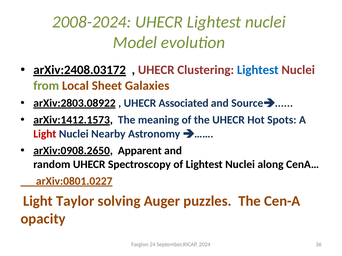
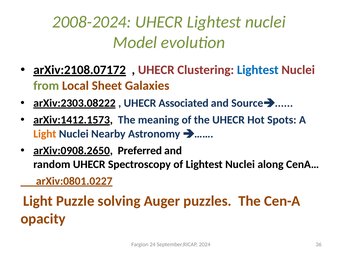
arXiv:2408.03172: arXiv:2408.03172 -> arXiv:2108.07172 (80, 70)
arXiv:2803.08922: arXiv:2803.08922 -> arXiv:2303.08222 (74, 103)
Light colour: red -> orange (45, 134)
Apparent: Apparent -> Preferred (140, 151)
Taylor: Taylor -> Puzzle (75, 202)
